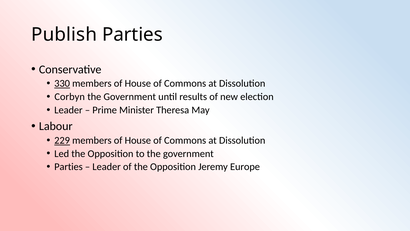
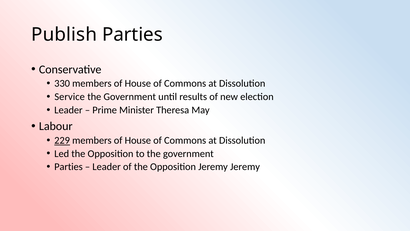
330 underline: present -> none (62, 83)
Corbyn: Corbyn -> Service (70, 97)
Jeremy Europe: Europe -> Jeremy (245, 167)
